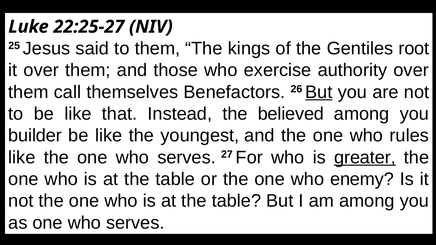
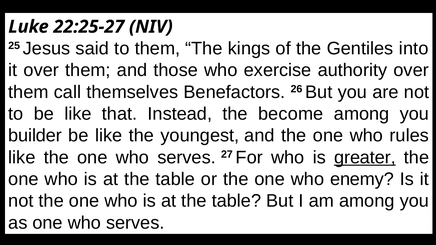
root: root -> into (414, 49)
But underline: present -> none (319, 92)
believed: believed -> become (291, 114)
